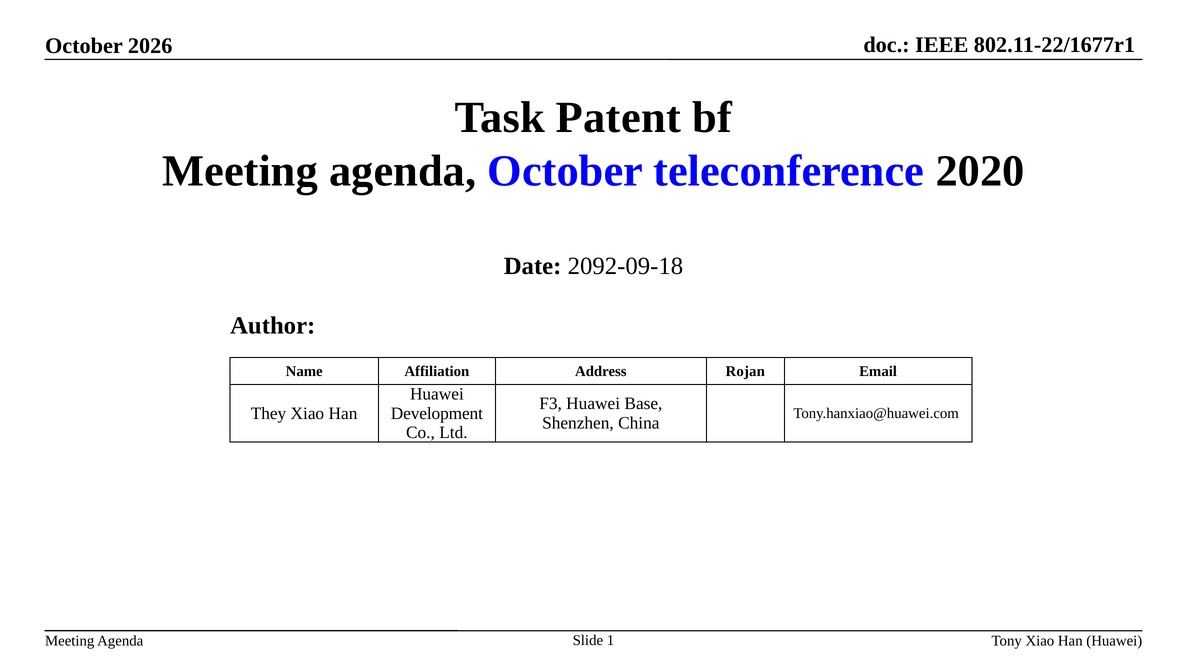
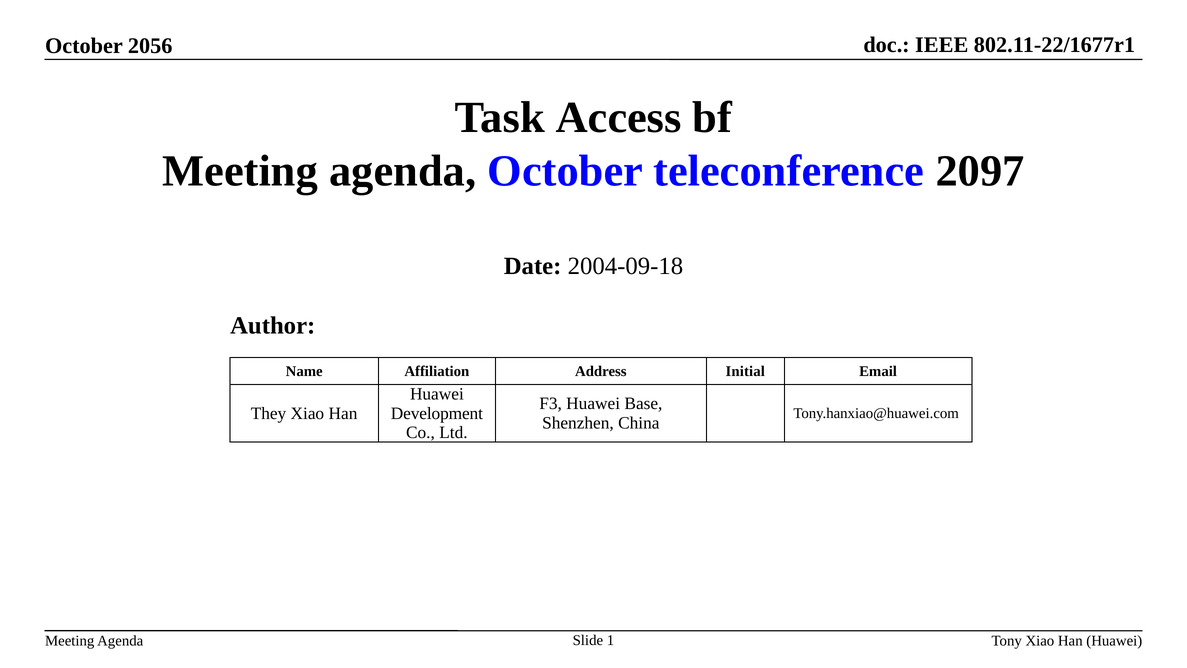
2026: 2026 -> 2056 (150, 46)
Patent: Patent -> Access (619, 117)
2020: 2020 -> 2097 (980, 171)
2092-09-18: 2092-09-18 -> 2004-09-18 (625, 266)
Rojan: Rojan -> Initial (745, 371)
